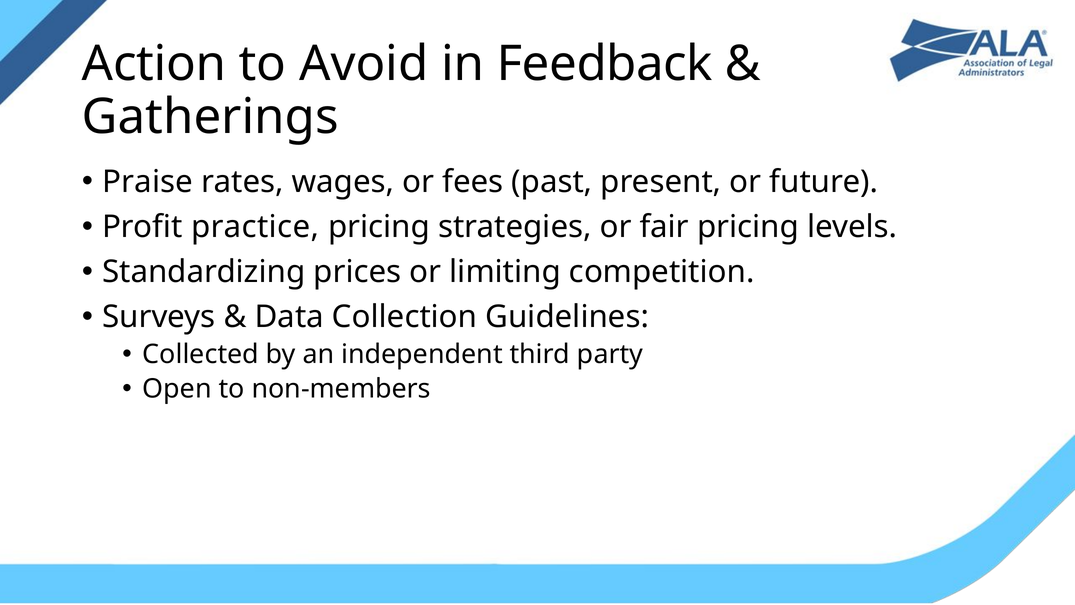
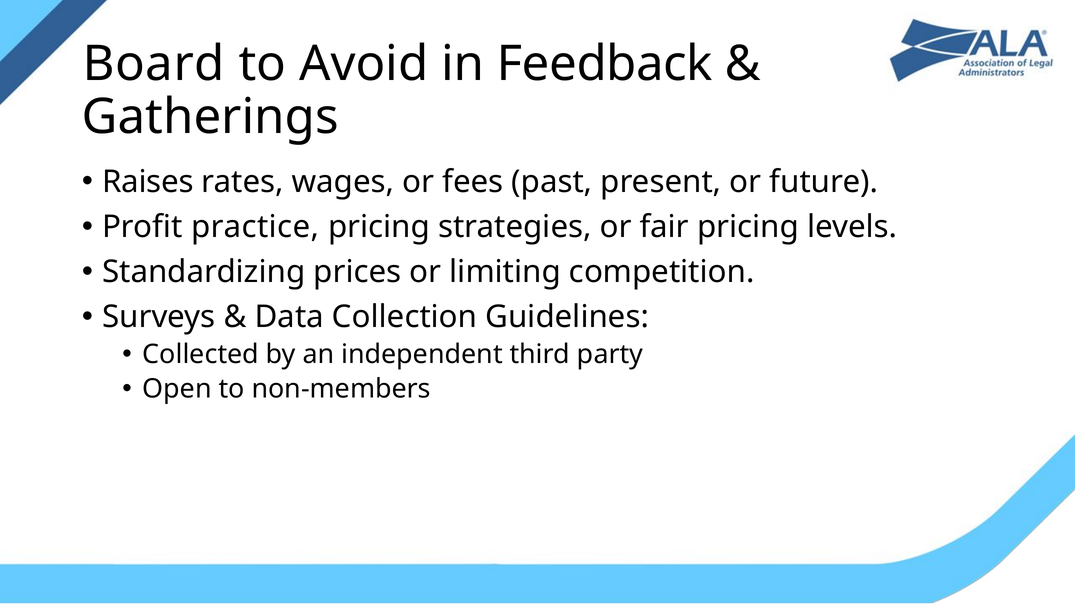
Action: Action -> Board (154, 64)
Praise: Praise -> Raises (148, 182)
